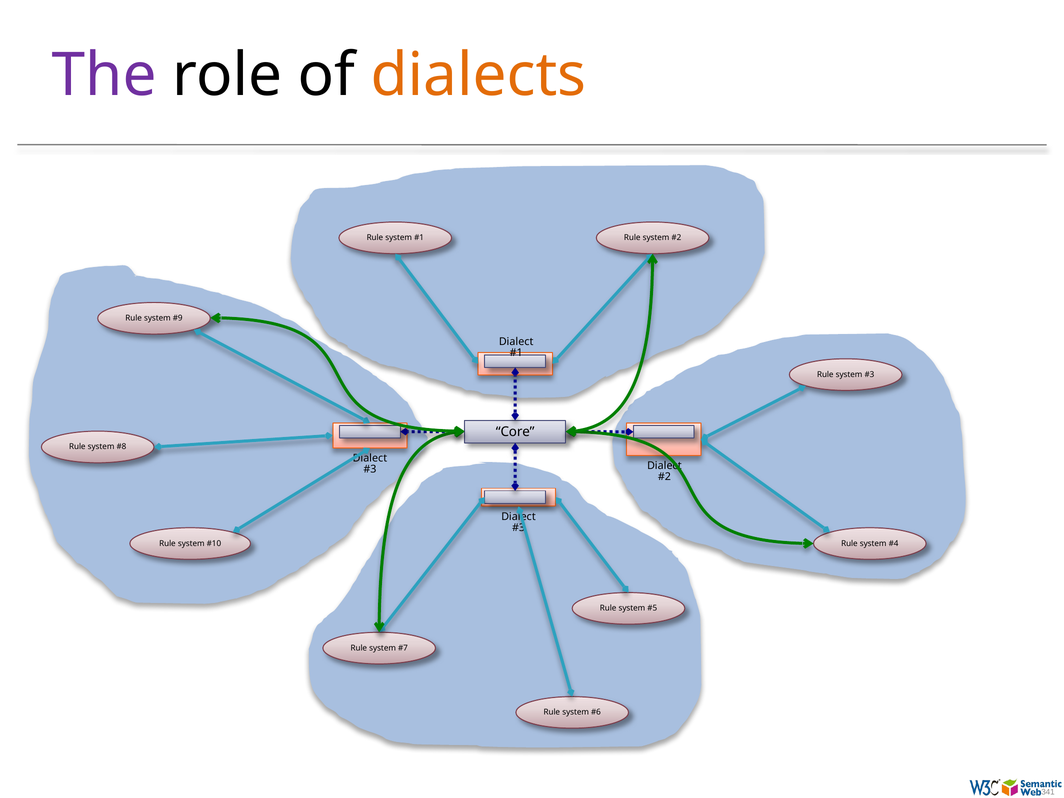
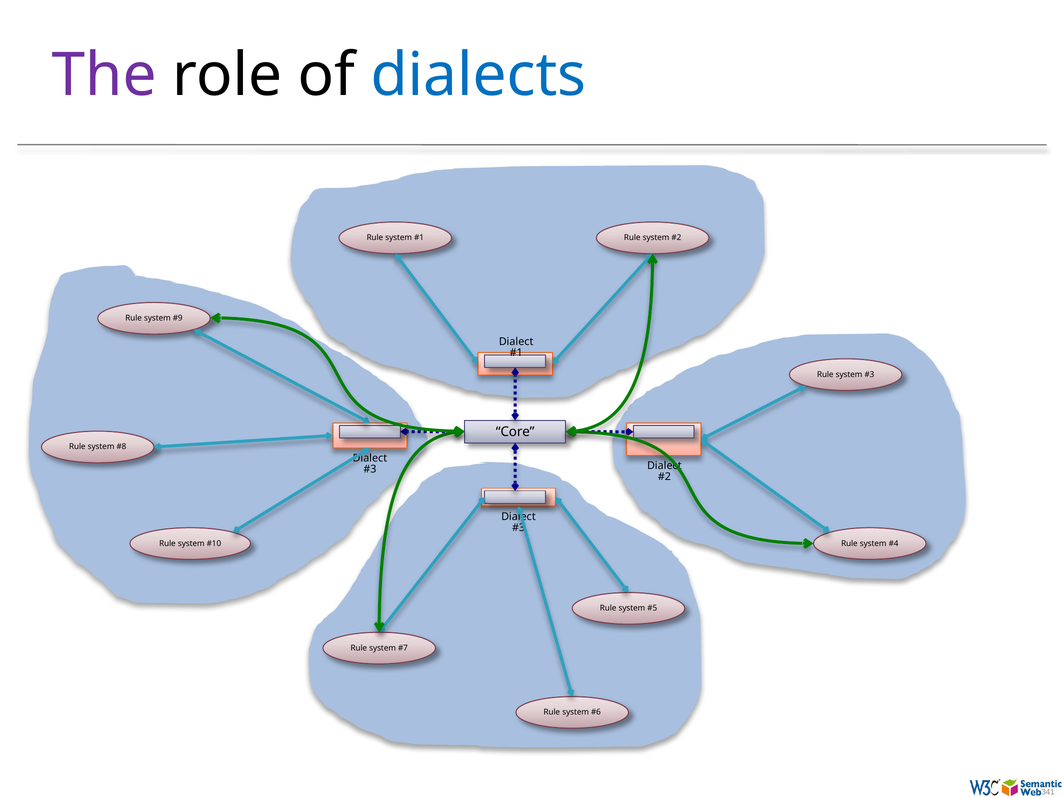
dialects colour: orange -> blue (478, 76)
